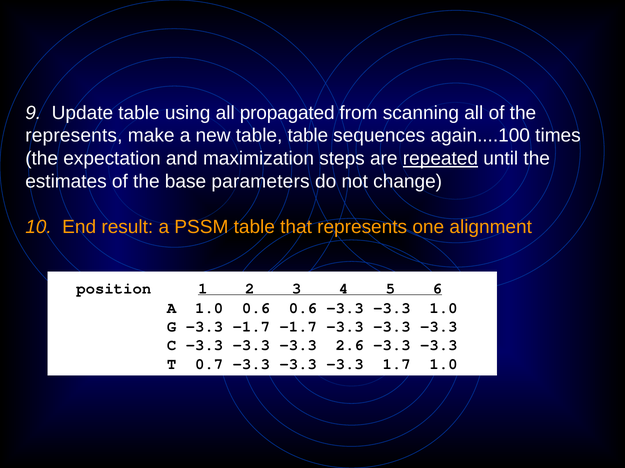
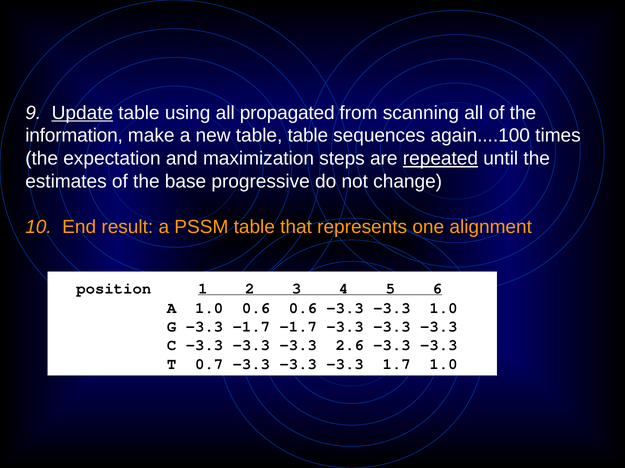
Update underline: none -> present (82, 113)
represents: represents -> information (74, 136)
parameters: parameters -> progressive (261, 182)
